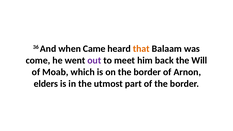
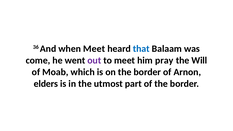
when Came: Came -> Meet (94, 49)
that colour: orange -> blue (141, 49)
back: back -> pray (164, 60)
